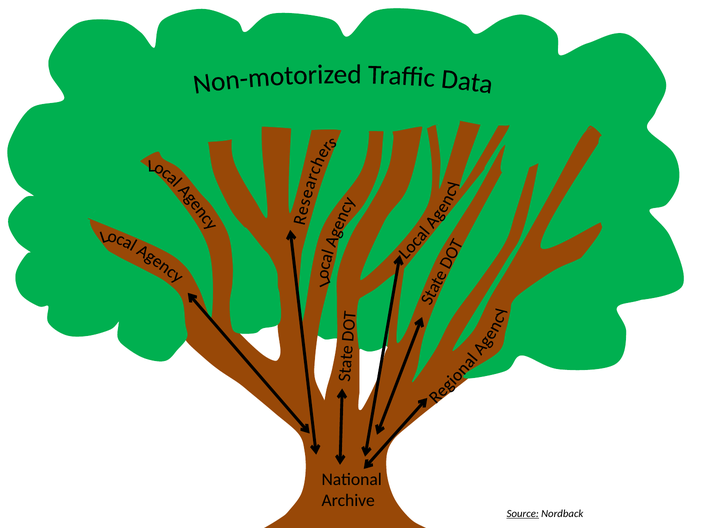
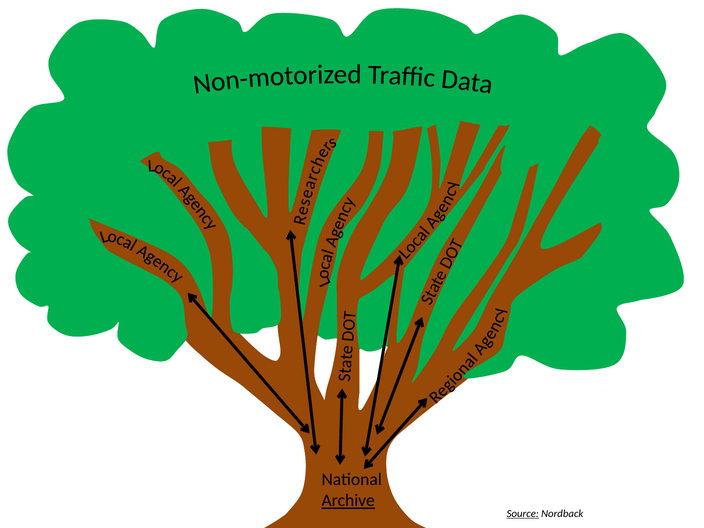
Archive underline: none -> present (348, 501)
